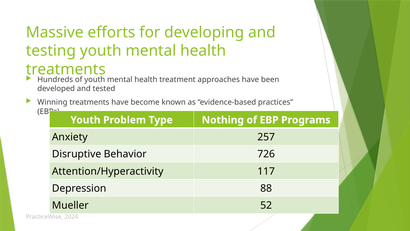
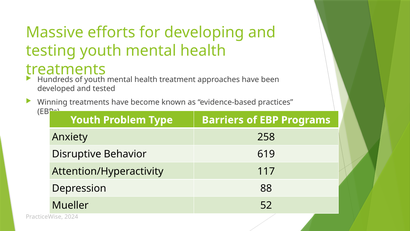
Nothing: Nothing -> Barriers (223, 120)
257: 257 -> 258 (266, 137)
726: 726 -> 619 (266, 154)
